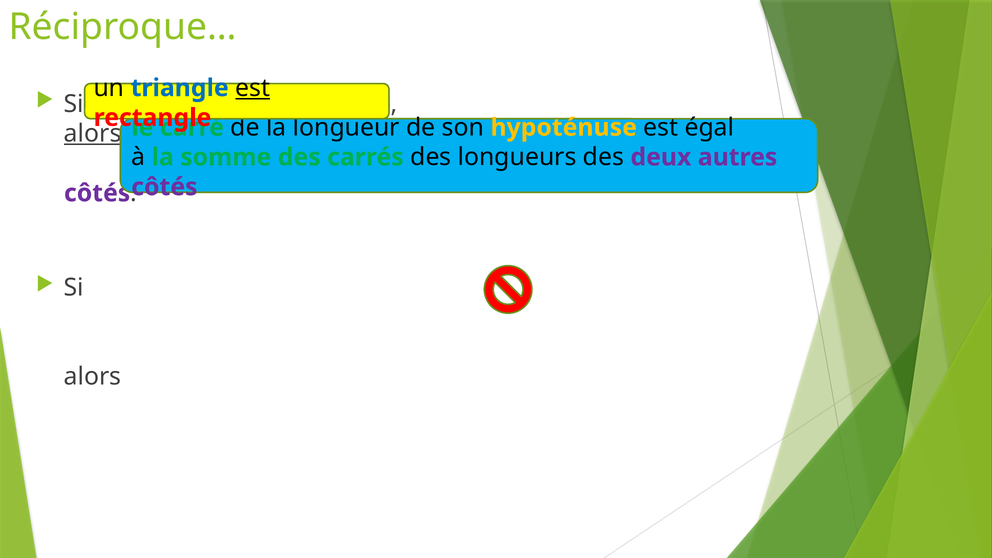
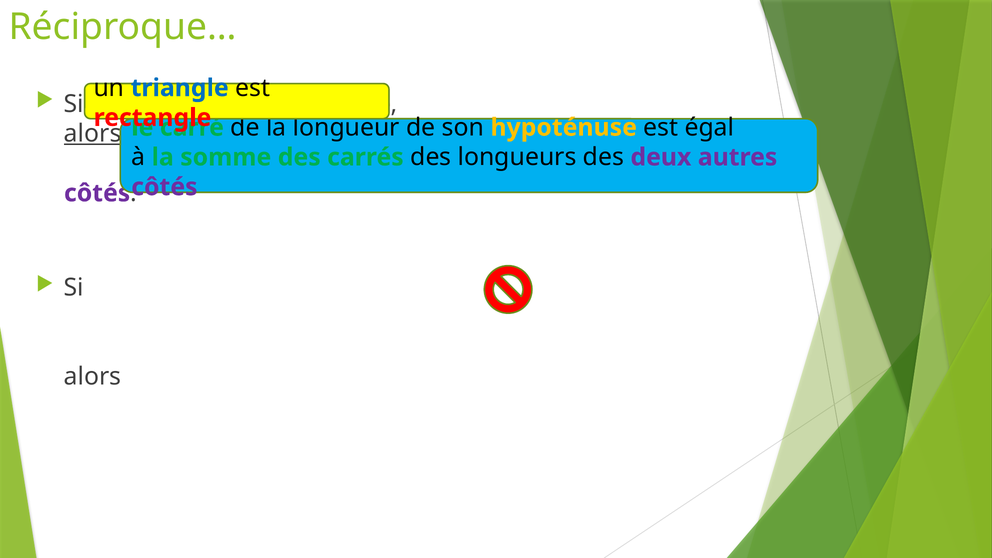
est underline: present -> none (253, 88)
